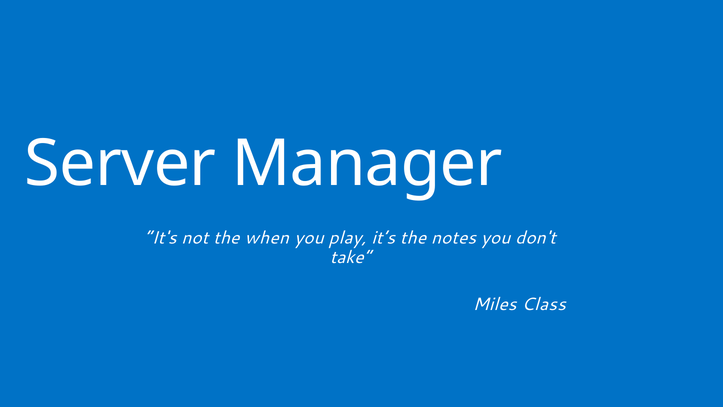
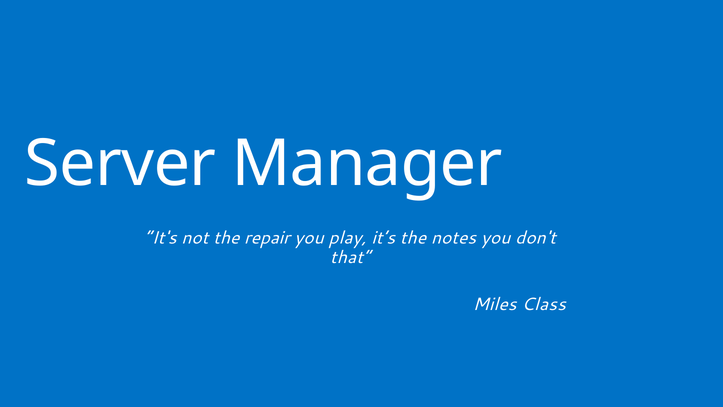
when: when -> repair (267, 238)
take: take -> that (350, 257)
